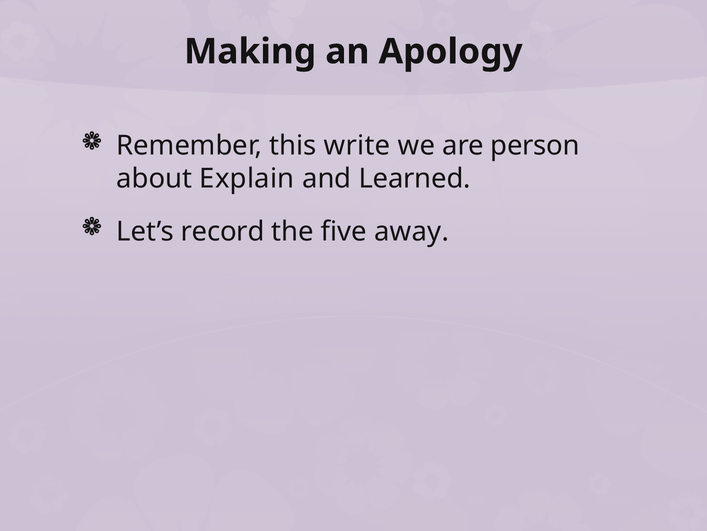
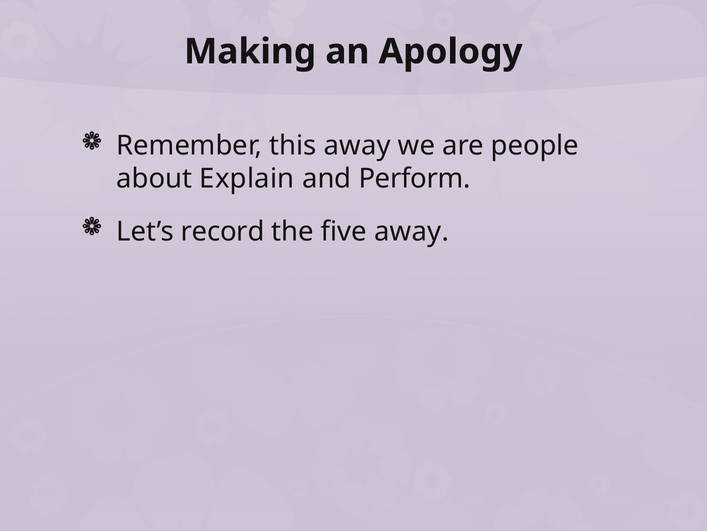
this write: write -> away (357, 146)
person: person -> people (535, 146)
Learned: Learned -> Perform (415, 179)
